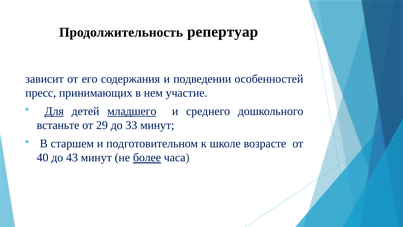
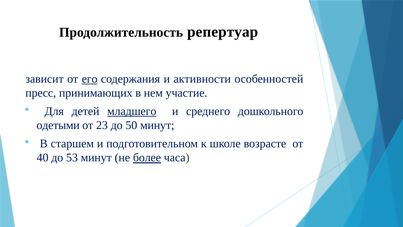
его underline: none -> present (90, 79)
подведении: подведении -> активности (202, 79)
Для underline: present -> none (54, 111)
встаньте: встаньте -> одетыми (58, 125)
29: 29 -> 23 (102, 125)
33: 33 -> 50 (131, 125)
43: 43 -> 53 (72, 158)
